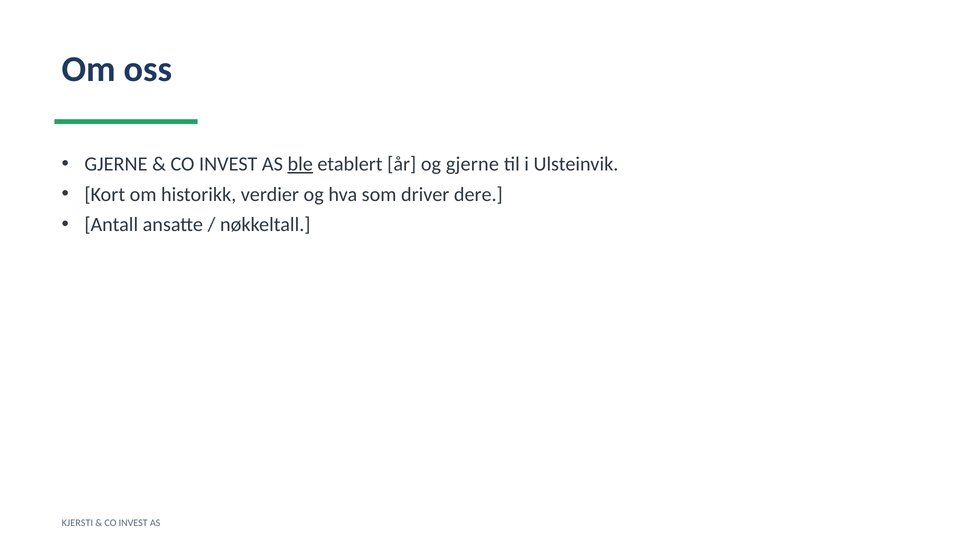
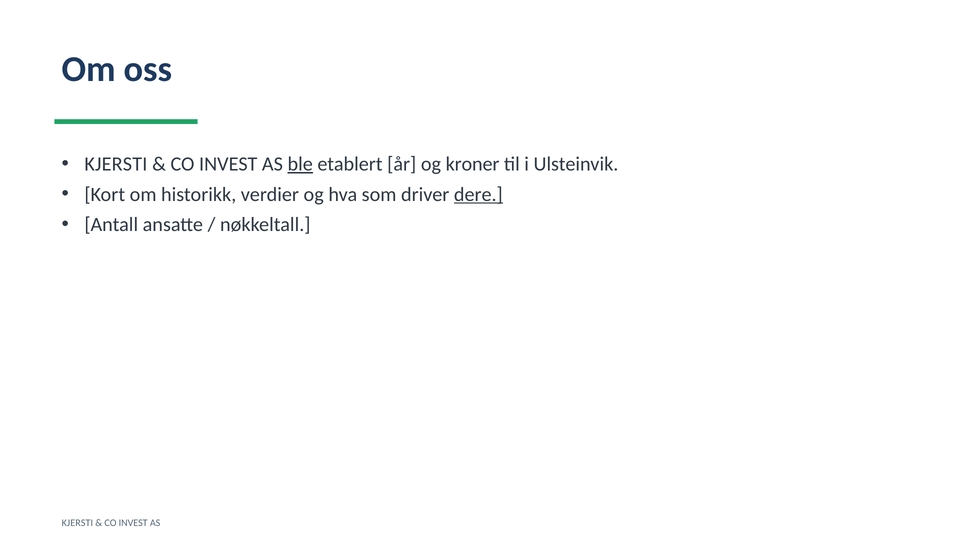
GJERNE: GJERNE -> KJERSTI (116, 164)
og gjerne: gjerne -> kroner (473, 164)
dere underline: none -> present (478, 194)
